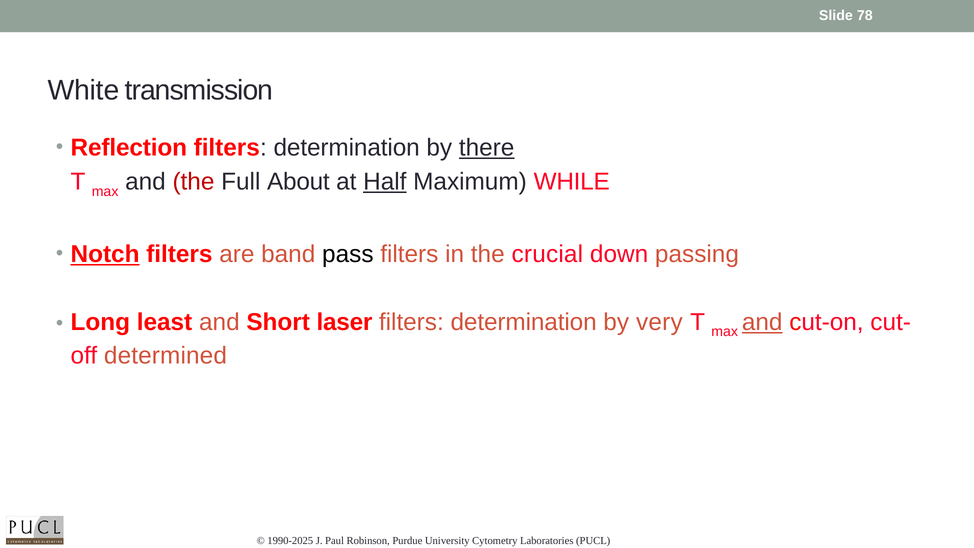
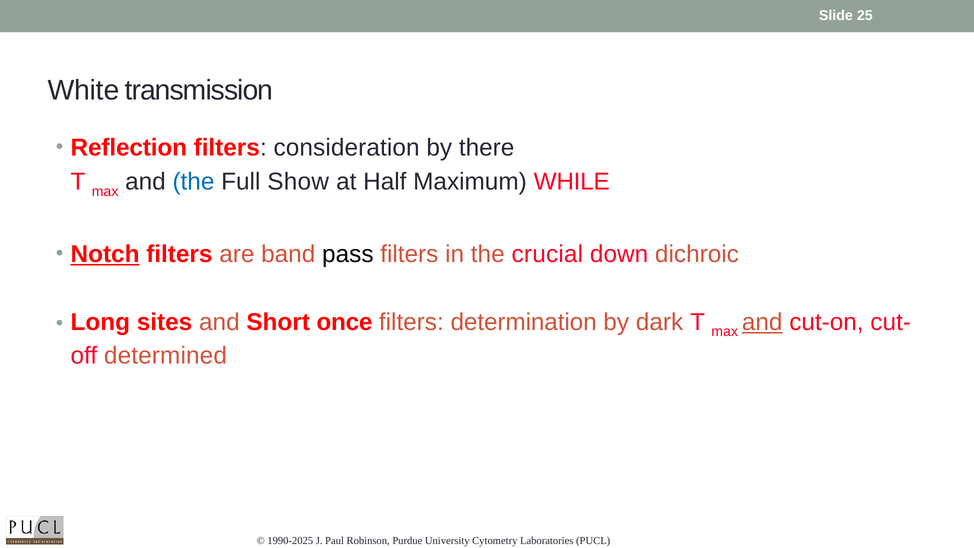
78: 78 -> 25 (865, 16)
determination: determination -> consideration (347, 148)
there underline: present -> none (487, 148)
the colour: red -> blue (193, 182)
About: About -> Show (298, 182)
Half underline: present -> none (385, 182)
passing: passing -> dichroic (697, 254)
least: least -> sites (165, 322)
laser: laser -> once (344, 322)
very: very -> dark (660, 322)
